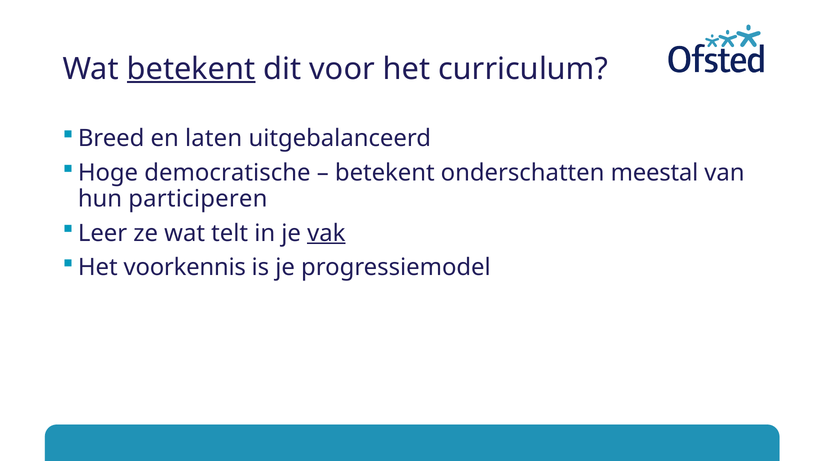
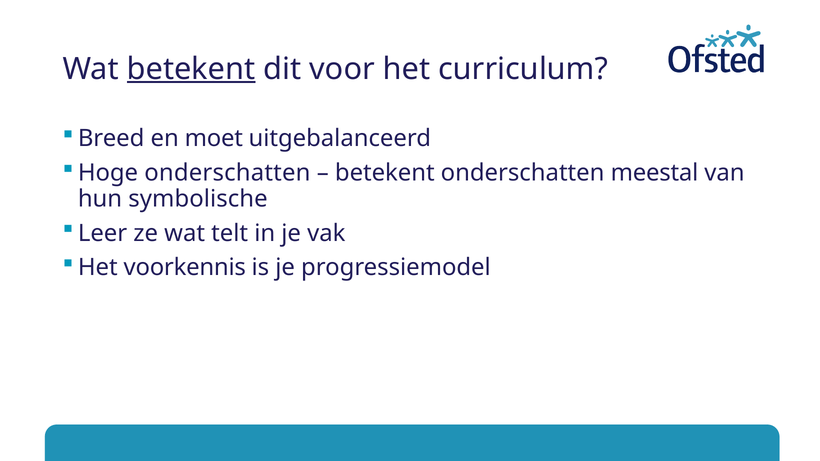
laten: laten -> moet (214, 139)
Hoge democratische: democratische -> onderschatten (227, 173)
participeren: participeren -> symbolische (198, 199)
vak underline: present -> none (326, 233)
